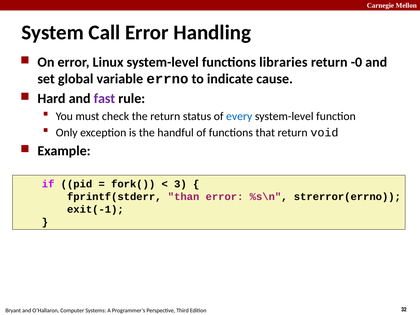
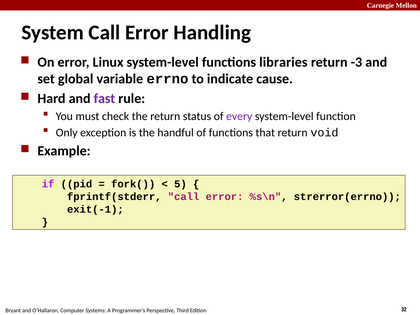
-0: -0 -> -3 (356, 62)
every colour: blue -> purple (239, 116)
3: 3 -> 5 (180, 184)
fprintf(stderr than: than -> call (184, 197)
